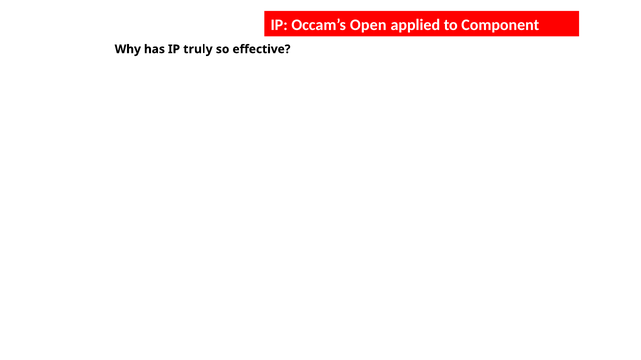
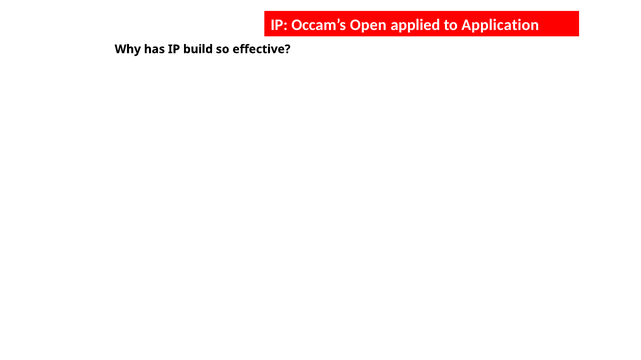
Component: Component -> Application (500, 25)
truly: truly -> build (198, 49)
